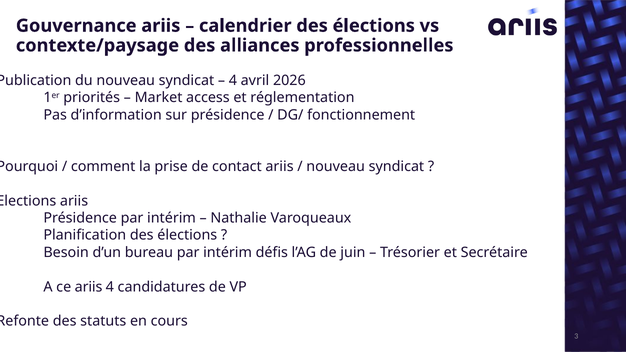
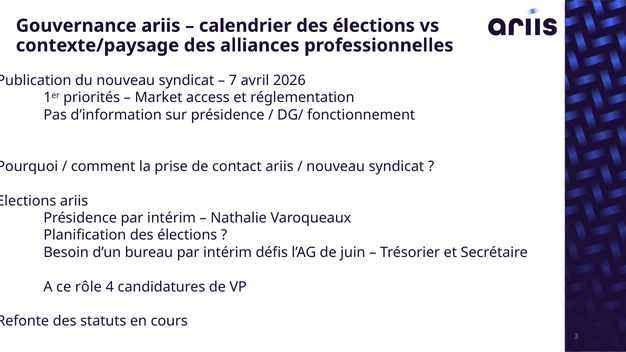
4: 4 -> 7 (233, 80)
ce ariis: ariis -> rôle (88, 287)
